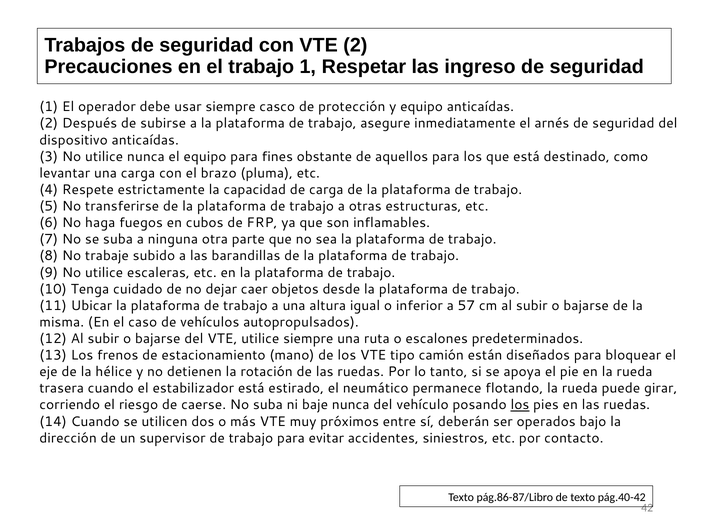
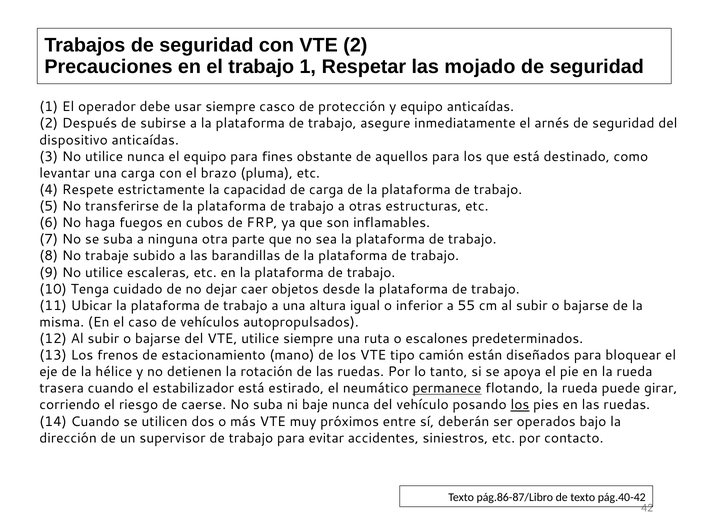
ingreso: ingreso -> mojado (480, 67)
57: 57 -> 55 (466, 305)
permanece underline: none -> present (447, 388)
